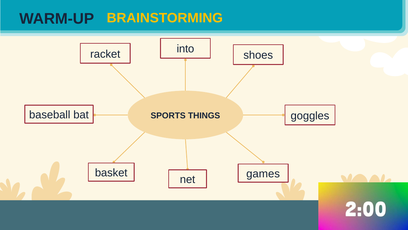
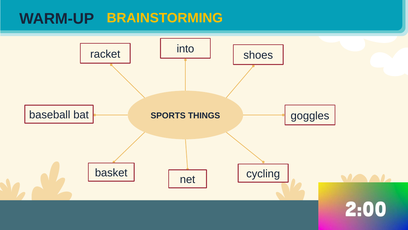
games: games -> cycling (263, 173)
